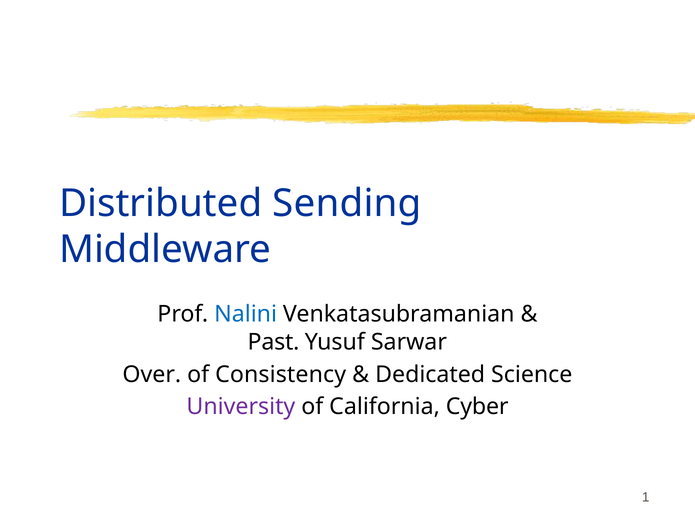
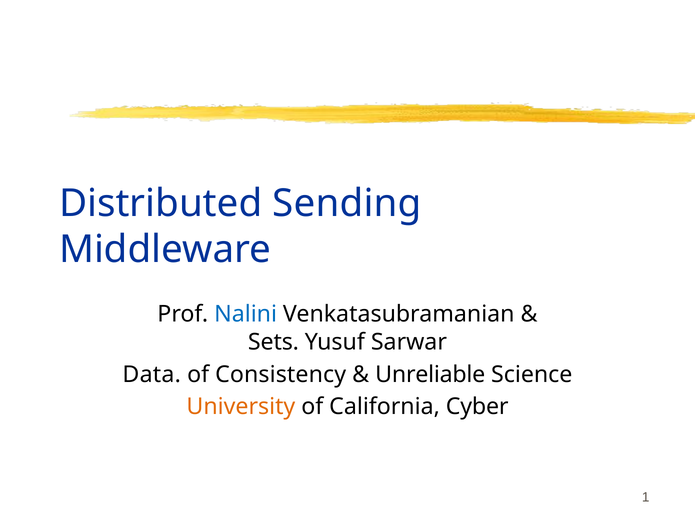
Past: Past -> Sets (273, 342)
Over: Over -> Data (152, 375)
Dedicated: Dedicated -> Unreliable (430, 375)
University colour: purple -> orange (241, 407)
